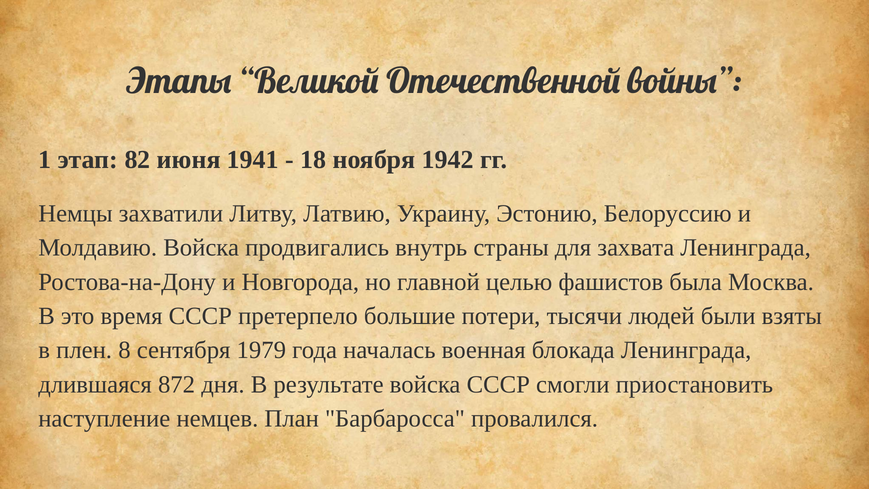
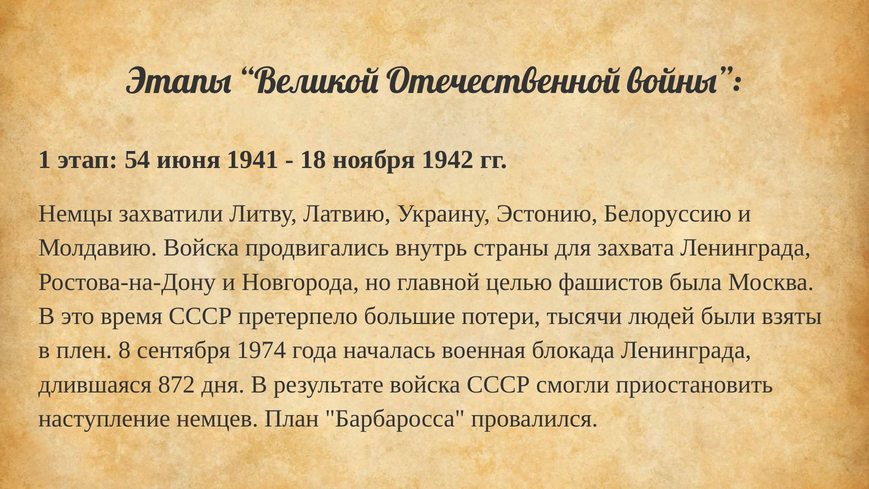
82: 82 -> 54 (137, 159)
1979: 1979 -> 1974 (261, 350)
